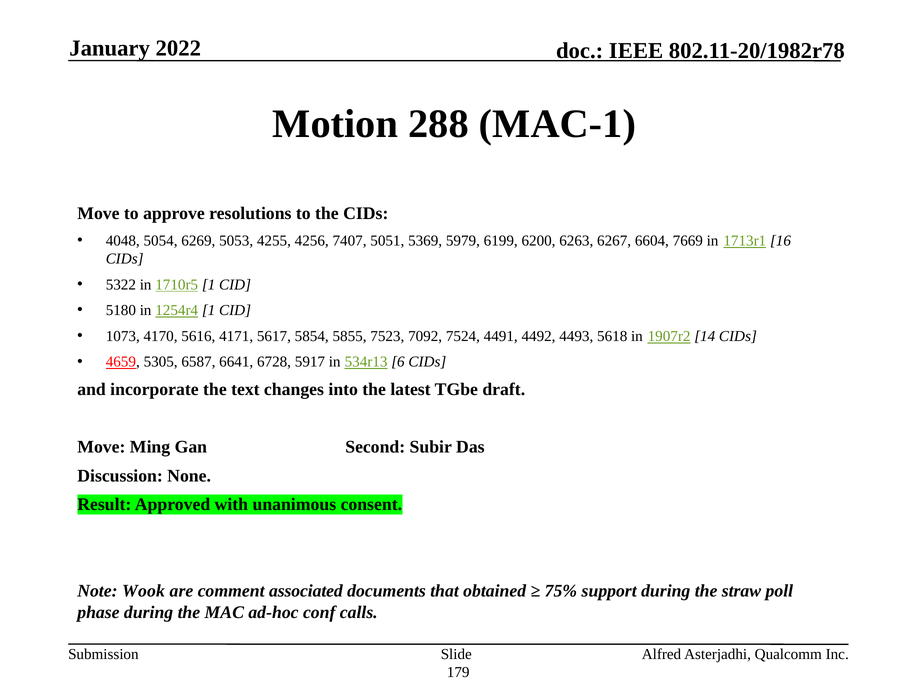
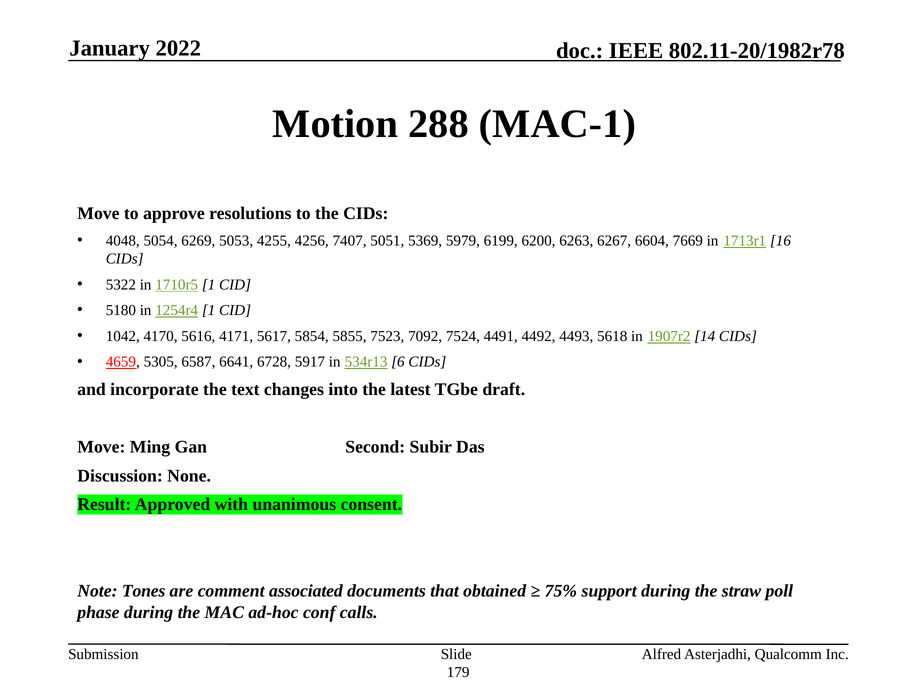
1073: 1073 -> 1042 (123, 336)
Wook: Wook -> Tones (144, 591)
